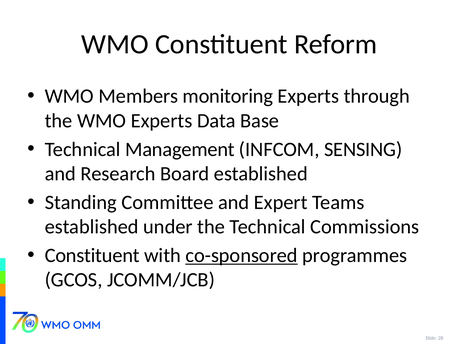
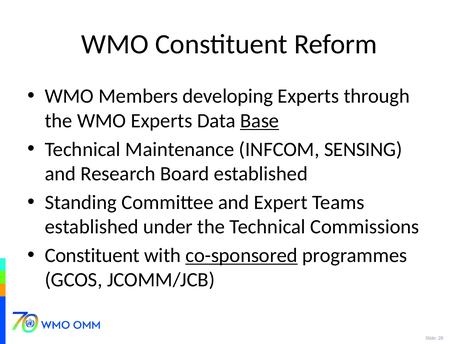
monitoring: monitoring -> developing (228, 96)
Base underline: none -> present (260, 121)
Management: Management -> Maintenance (180, 149)
